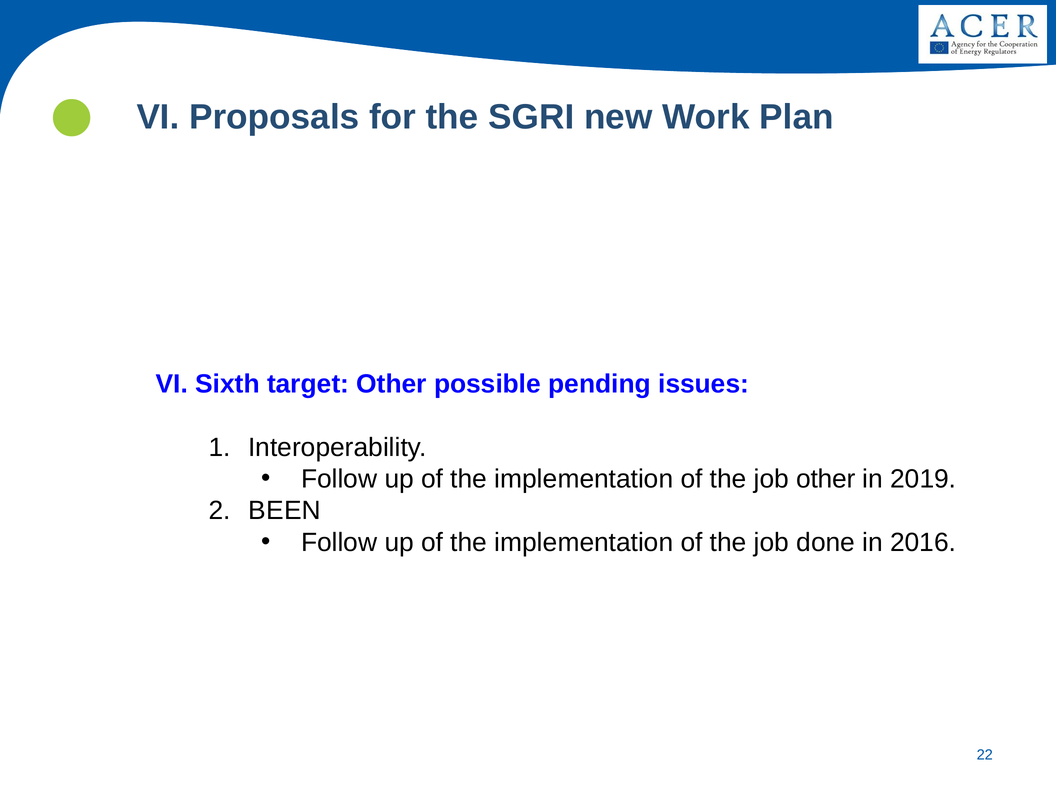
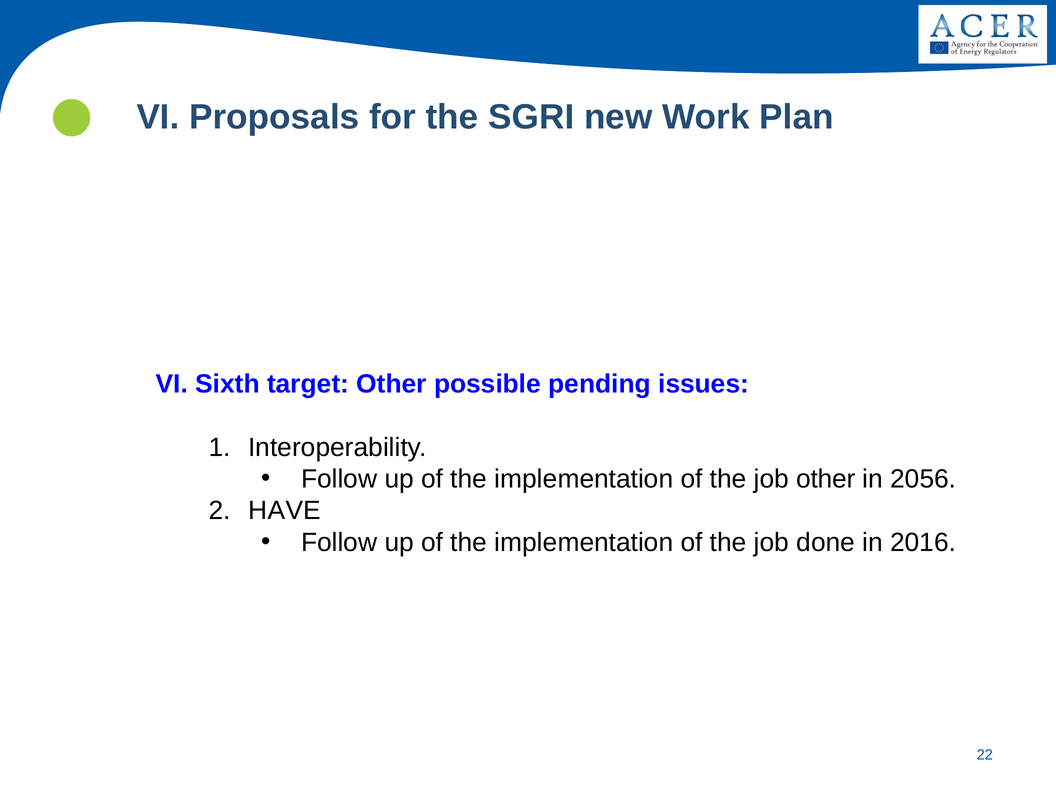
2019: 2019 -> 2056 (923, 479)
BEEN: BEEN -> HAVE (285, 511)
